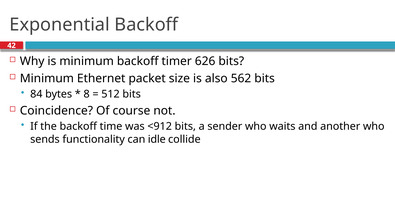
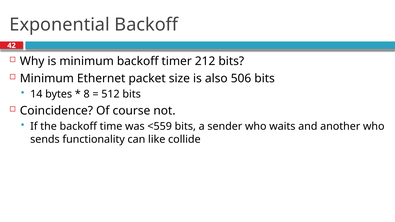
626: 626 -> 212 (205, 61)
562: 562 -> 506 (241, 78)
84: 84 -> 14 (36, 94)
<912: <912 -> <559 (160, 127)
idle: idle -> like (157, 139)
